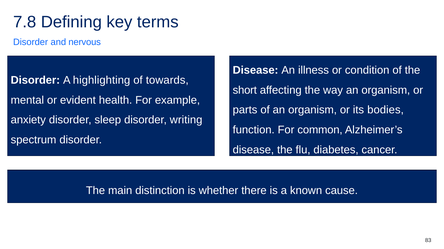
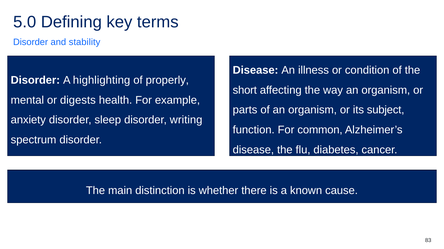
7.8: 7.8 -> 5.0 (25, 22)
nervous: nervous -> stability (85, 42)
towards: towards -> properly (167, 80)
evident: evident -> digests (78, 100)
bodies: bodies -> subject (386, 110)
